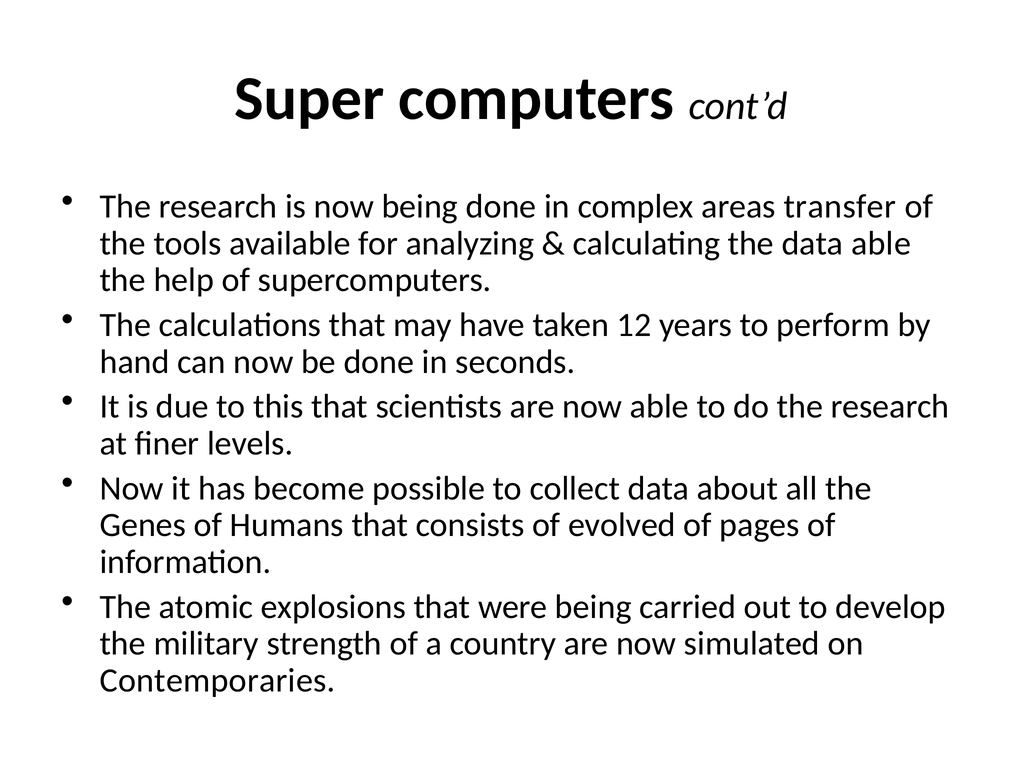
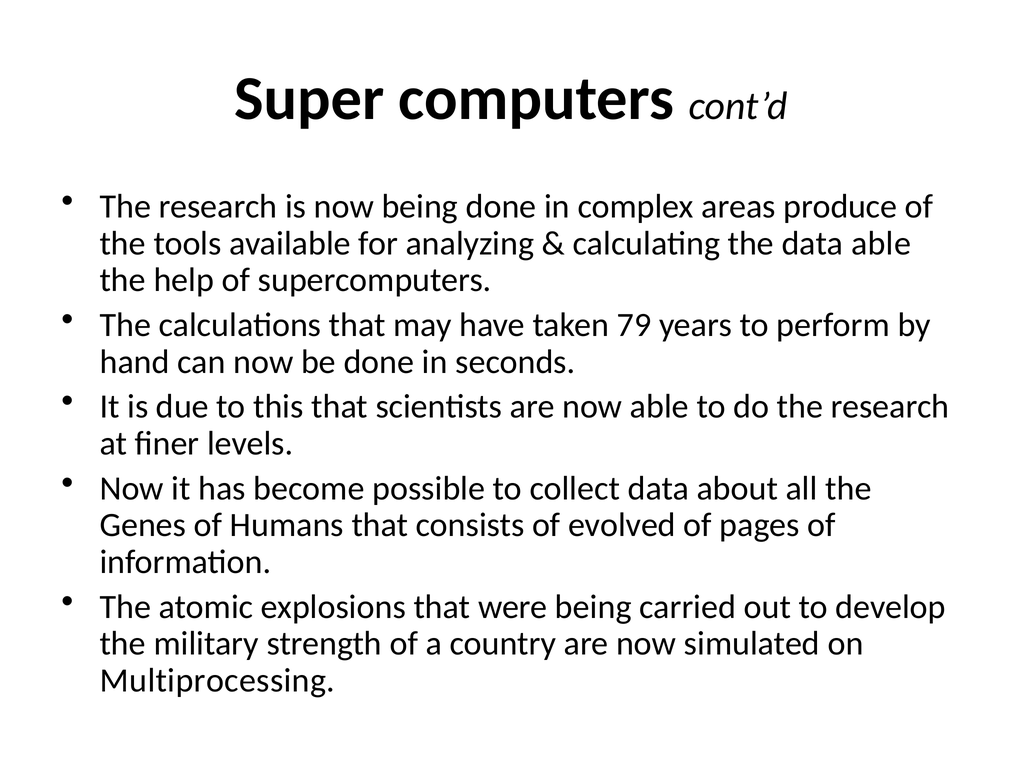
transfer: transfer -> produce (840, 207)
12: 12 -> 79 (634, 325)
Contemporaries: Contemporaries -> Multiprocessing (217, 681)
